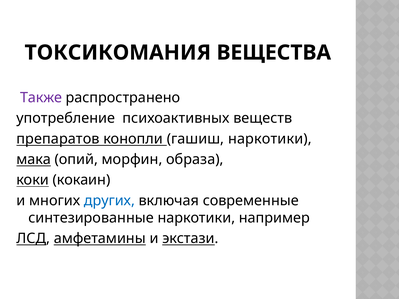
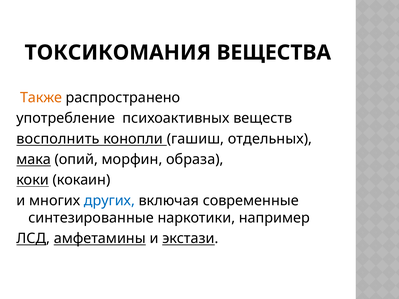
Также colour: purple -> orange (41, 98)
препаратов: препаратов -> восполнить (58, 139)
гашиш наркотики: наркотики -> отдельных (270, 139)
